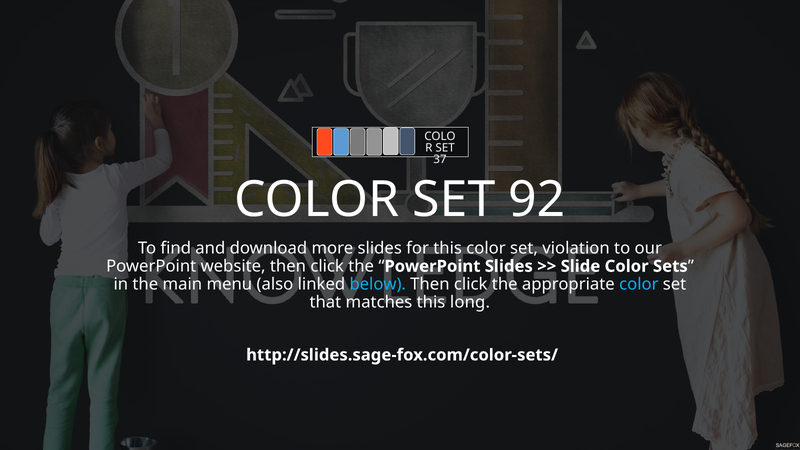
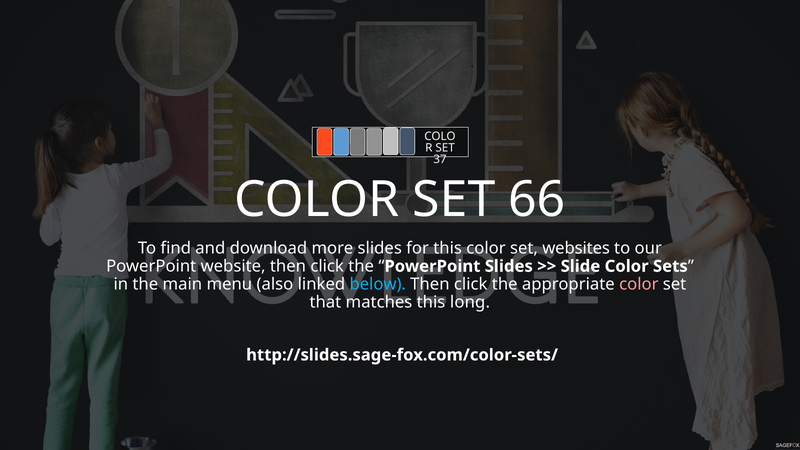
92: 92 -> 66 (537, 200)
violation: violation -> websites (576, 248)
color colour: light blue -> pink (639, 284)
